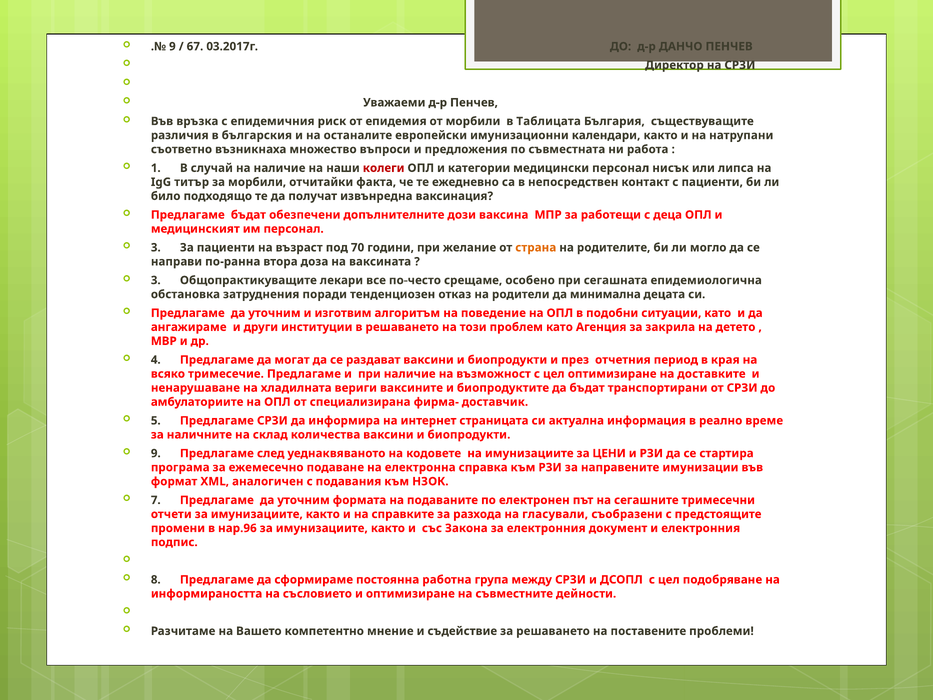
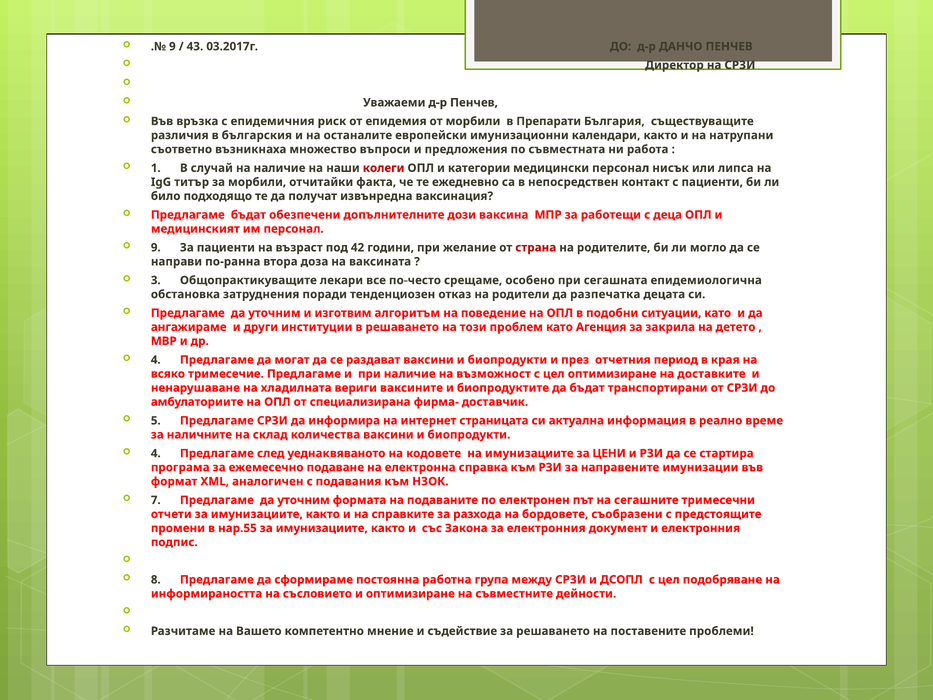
67: 67 -> 43 (195, 46)
Таблицата: Таблицата -> Препарати (549, 121)
3: 3 -> 9 (156, 247)
70: 70 -> 42 (358, 247)
страна colour: orange -> red (536, 247)
минимална: минимална -> разпечатка (605, 294)
9: 9 -> 4 (156, 453)
гласували: гласували -> бордовете (555, 514)
нар.96: нар.96 -> нар.55 (237, 528)
